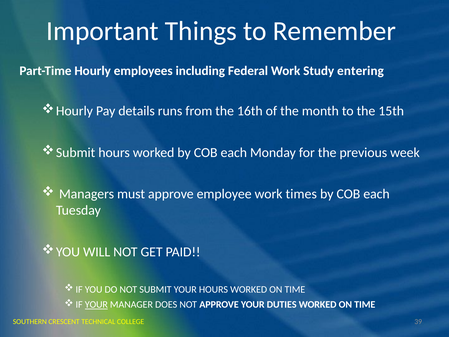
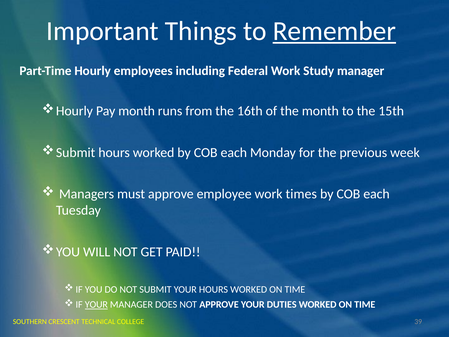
Remember underline: none -> present (334, 31)
Study entering: entering -> manager (361, 71)
Pay details: details -> month (137, 111)
